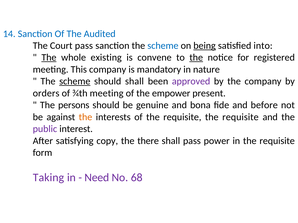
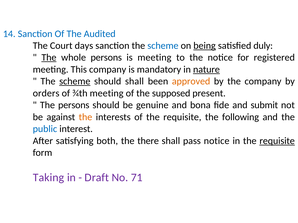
Court pass: pass -> days (84, 46)
into: into -> duly (263, 46)
whole existing: existing -> persons (106, 58)
is convene: convene -> meeting (154, 58)
the underline: present -> none (196, 58)
nature underline: none -> present (206, 70)
approved colour: purple -> orange (191, 81)
empower: empower -> supposed (171, 93)
before: before -> submit (264, 105)
requisite: requisite -> following (241, 117)
public colour: purple -> blue (45, 129)
copy: copy -> both (107, 141)
pass power: power -> notice (217, 141)
requisite underline: none -> present (277, 141)
Need: Need -> Draft (97, 178)
68: 68 -> 71 (137, 178)
